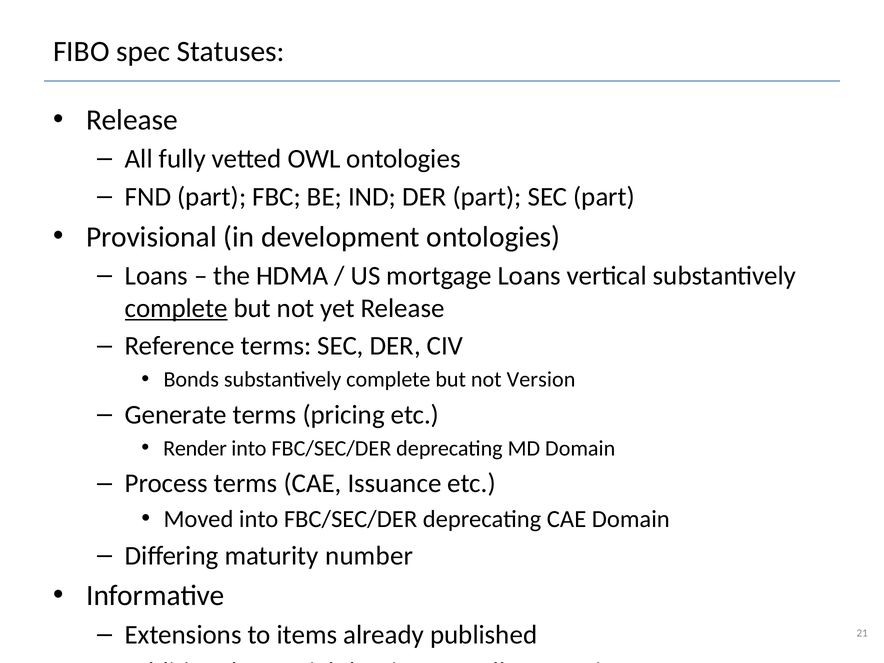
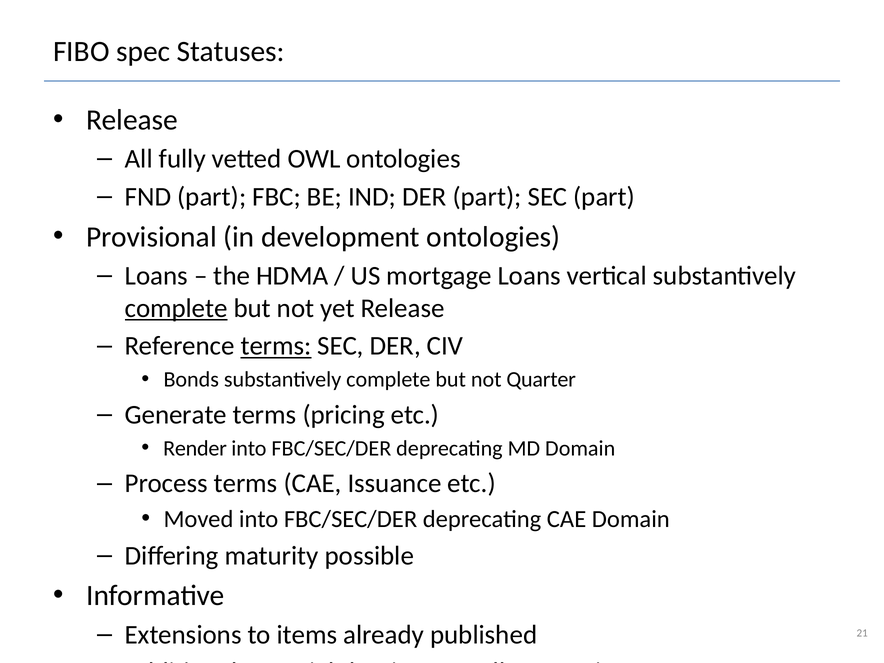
terms underline: none -> present (276, 346)
Version: Version -> Quarter (541, 380)
number: number -> possible (369, 556)
